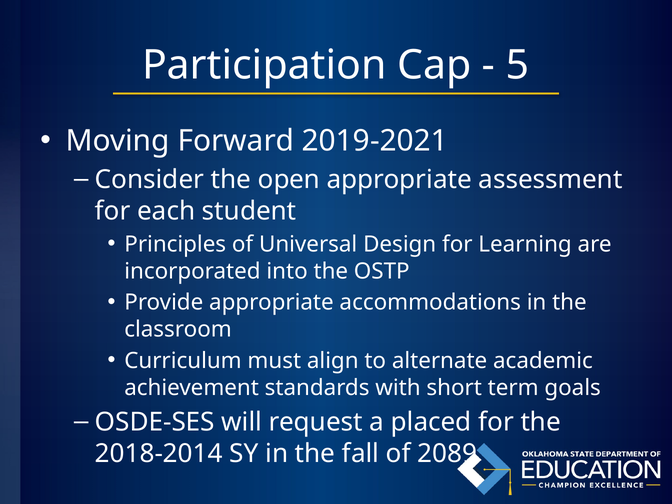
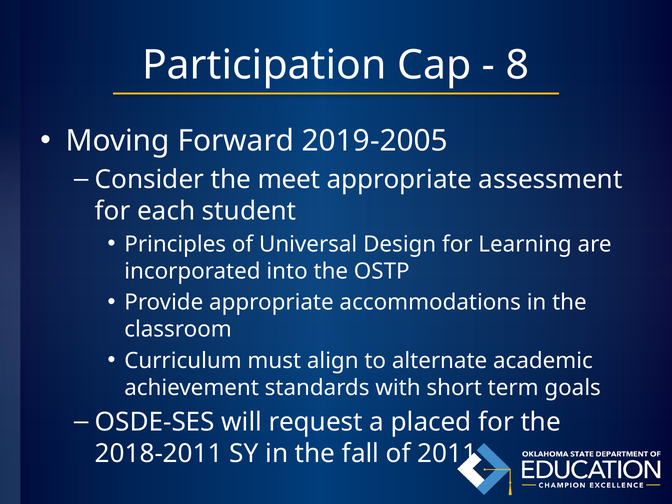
5: 5 -> 8 (518, 65)
2019-2021: 2019-2021 -> 2019-2005 (375, 141)
open: open -> meet (289, 180)
2018-2014: 2018-2014 -> 2018-2011 (159, 454)
2089: 2089 -> 2011 (447, 454)
